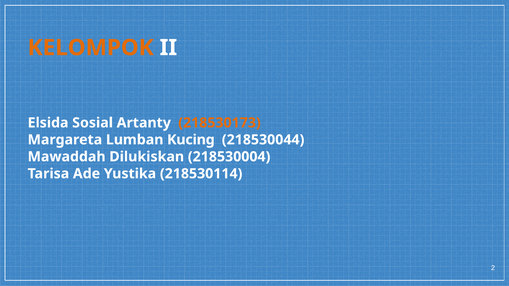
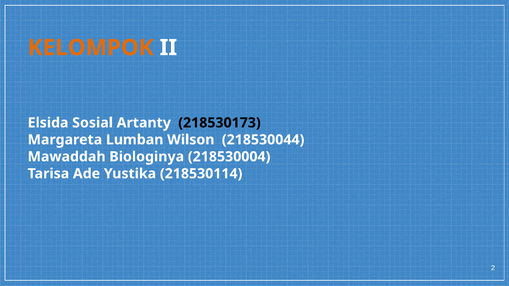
218530173 colour: orange -> black (219, 123)
Kucing: Kucing -> Wilson (191, 140)
Dilukiskan: Dilukiskan -> Biologinya (147, 157)
